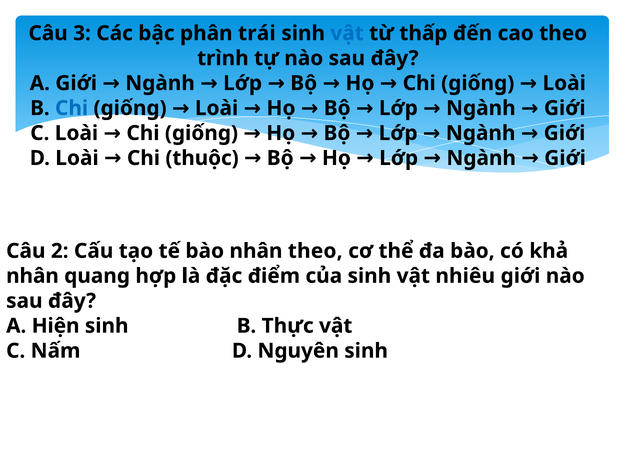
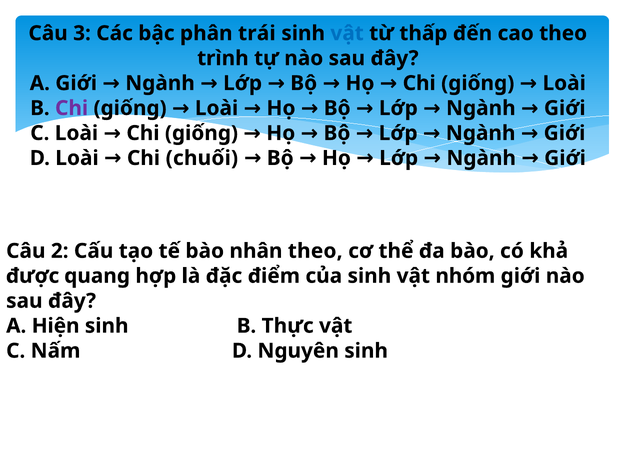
Chi colour: blue -> purple (72, 108)
thuộc: thuộc -> chuối (202, 158)
nhân: nhân -> được (33, 276)
nhiêu: nhiêu -> nhóm (465, 276)
